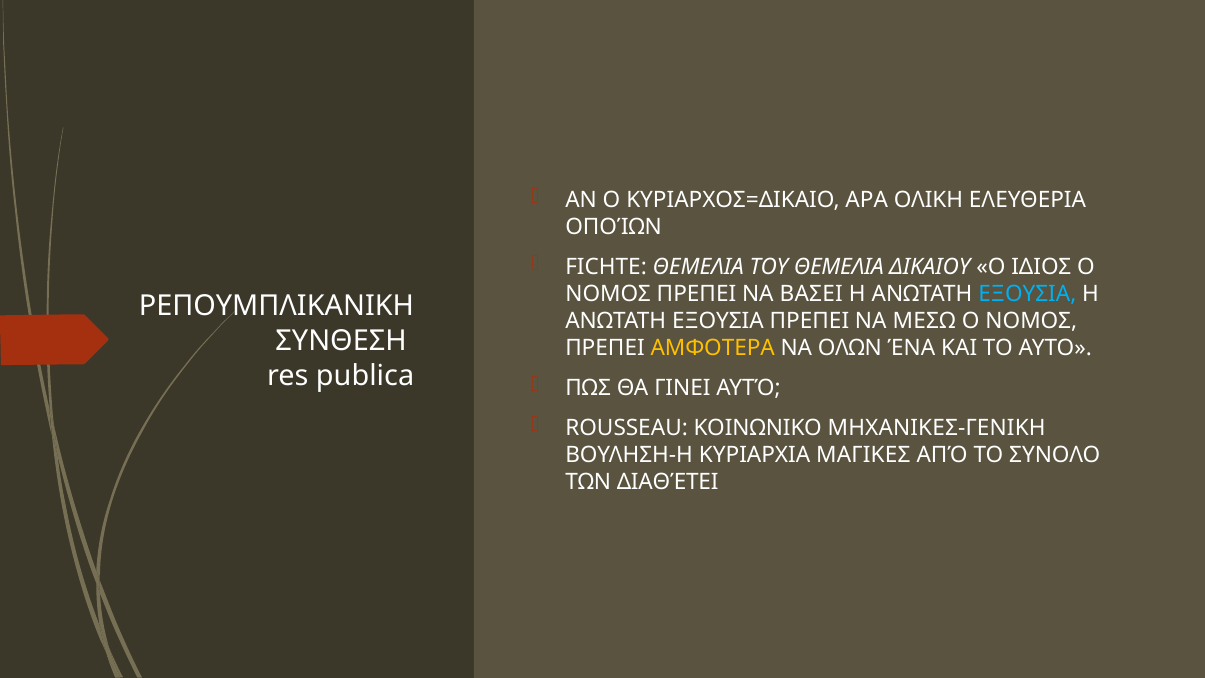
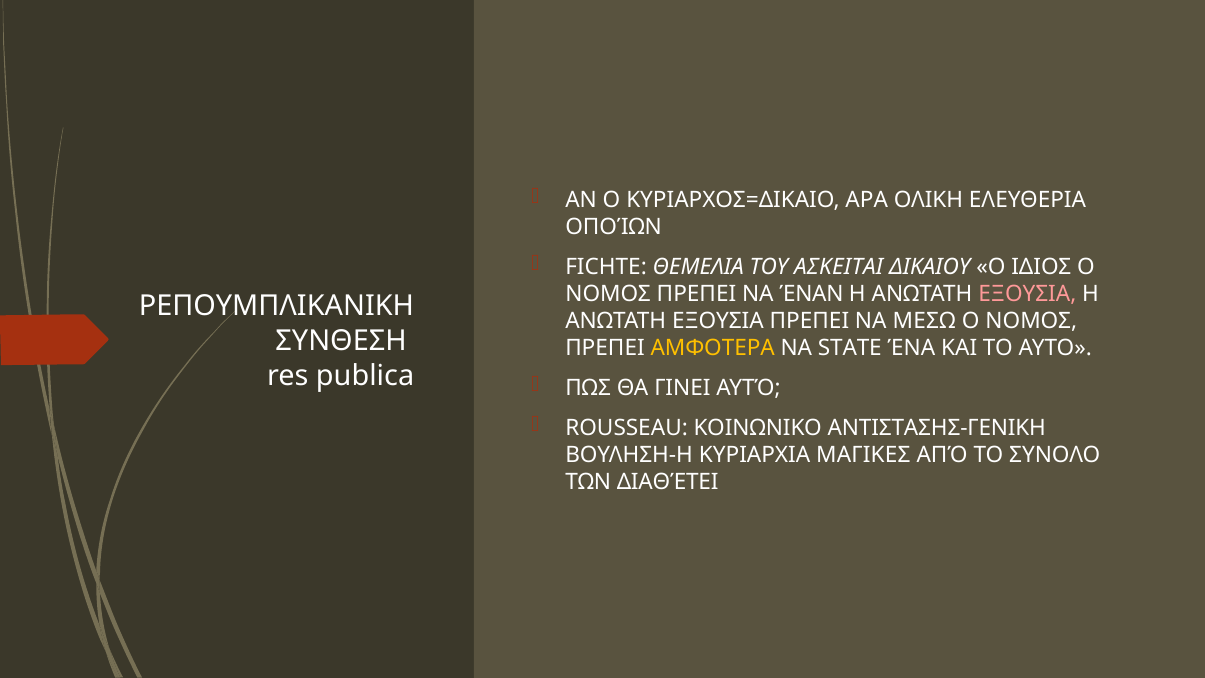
ΤΟΥ ΘΕΜΕΛΙΑ: ΘΕΜΕΛΙΑ -> ΑΣΚΕΙΤΑΙ (839, 267)
ΒΑΣΕΙ: ΒΑΣΕΙ -> ΈΝΑΝ (811, 294)
ΕΞΟΥΣΙΑ colour: light blue -> pink (1027, 294)
ΟΛΩΝ: ΟΛΩΝ -> STATE (850, 348)
ΜΗΧΑΝΙΚΕΣ-ΓΕΝΙΚΗ: ΜΗΧΑΝΙΚΕΣ-ΓΕΝΙΚΗ -> ΑΝΤΙΣΤΑΣΗΣ-ΓΕΝΙΚΗ (937, 427)
